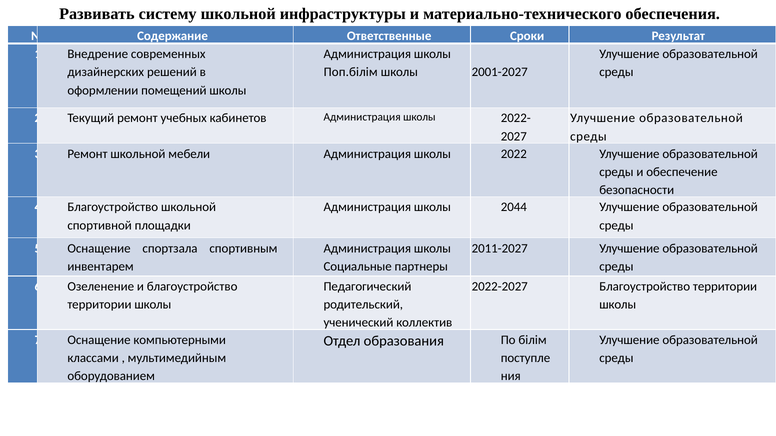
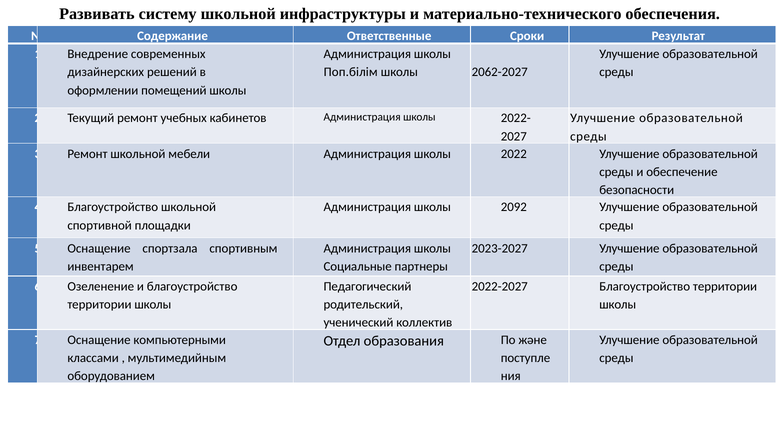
2001-2027: 2001-2027 -> 2062-2027 (500, 72)
2044: 2044 -> 2092 (514, 207)
2011-2027: 2011-2027 -> 2023-2027 (500, 249)
білім: білім -> және (533, 340)
